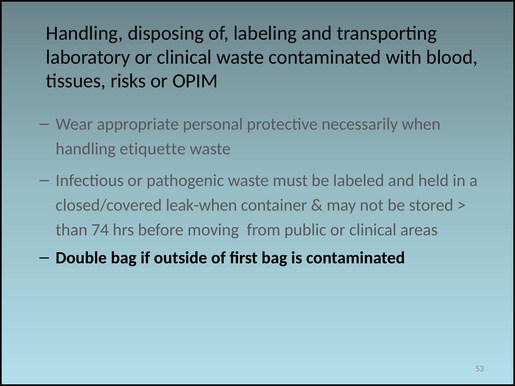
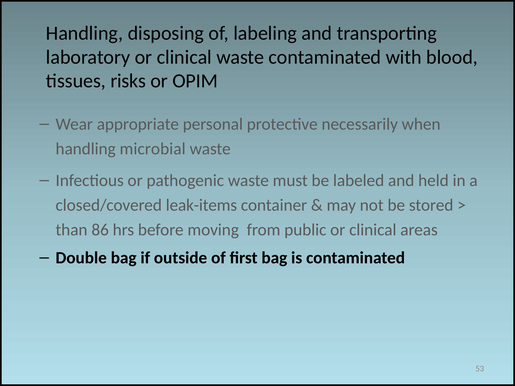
etiquette: etiquette -> microbial (153, 149)
leak-when: leak-when -> leak-items (201, 205)
74: 74 -> 86 (100, 230)
